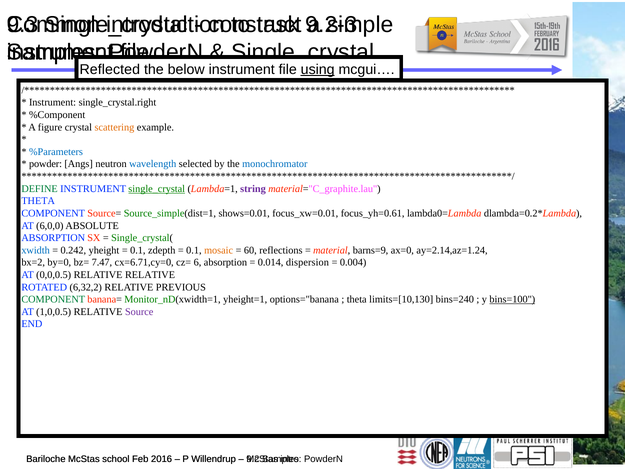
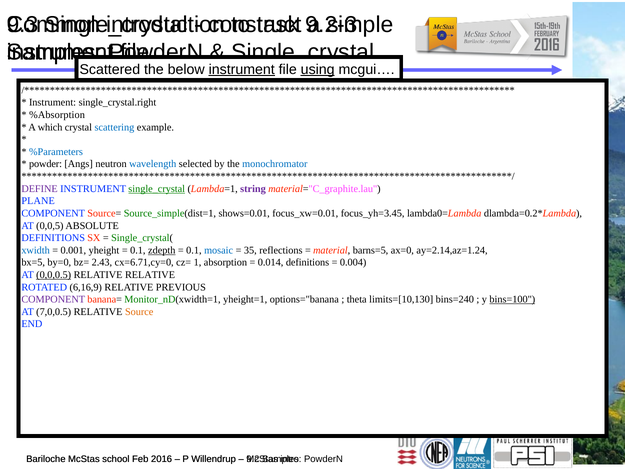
Reflected: Reflected -> Scattered (110, 69)
instrument underline: none -> present (242, 69)
%Component: %Component -> %Absorption (57, 115)
figure: figure -> which (50, 127)
scattering colour: orange -> blue (114, 127)
DEFINE colour: green -> purple (40, 189)
THETA: THETA -> PLANE (38, 201)
focus_yh=0.61: focus_yh=0.61 -> focus_yh=3.45 (373, 213)
6,0,0: 6,0,0 -> 0,0,5 (50, 226)
ABSORPTION: ABSORPTION -> DEFINITIONS (53, 238)
0.242: 0.242 -> 0.001 (73, 250)
zdepth underline: none -> present (162, 250)
mosaic colour: orange -> blue (219, 250)
60: 60 -> 35 (250, 250)
barns=9: barns=9 -> barns=5 (371, 250)
bx=2: bx=2 -> bx=5 (33, 263)
7.47: 7.47 -> 2.43 (102, 263)
6: 6 -> 1 (197, 263)
0.014 dispersion: dispersion -> definitions (308, 263)
0,0,0.5 underline: none -> present (54, 275)
6,32,2: 6,32,2 -> 6,16,9 (86, 287)
COMPONENT colour: green -> purple (53, 299)
1,0,0.5: 1,0,0.5 -> 7,0,0.5 (54, 312)
Source colour: purple -> orange (139, 312)
